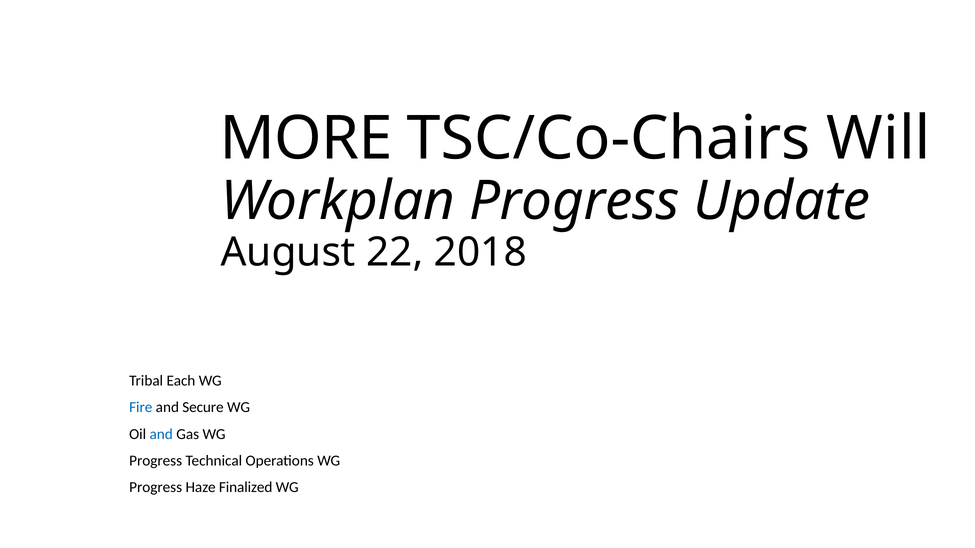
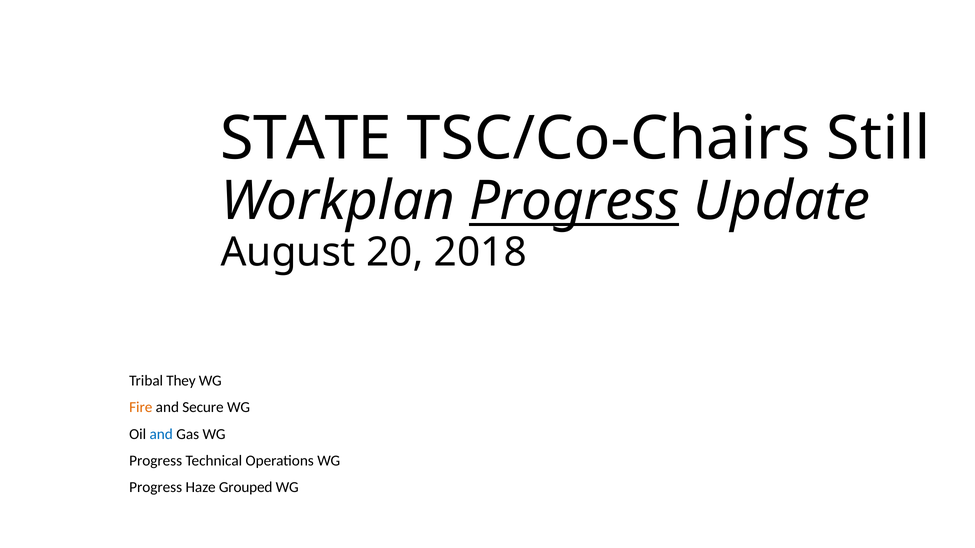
MORE: MORE -> STATE (306, 139)
Will: Will -> Still (878, 139)
Progress underline: none -> present (574, 201)
22: 22 -> 20 (395, 253)
Each: Each -> They (181, 381)
Fire colour: blue -> orange (141, 408)
Finalized: Finalized -> Grouped (246, 488)
